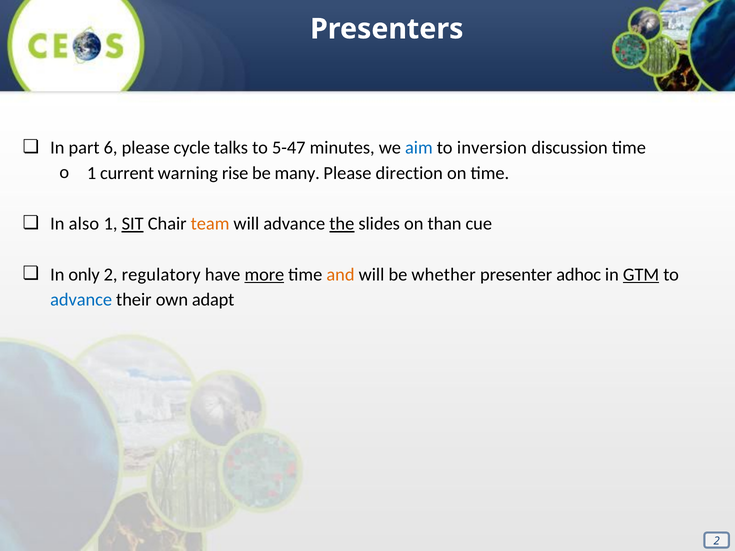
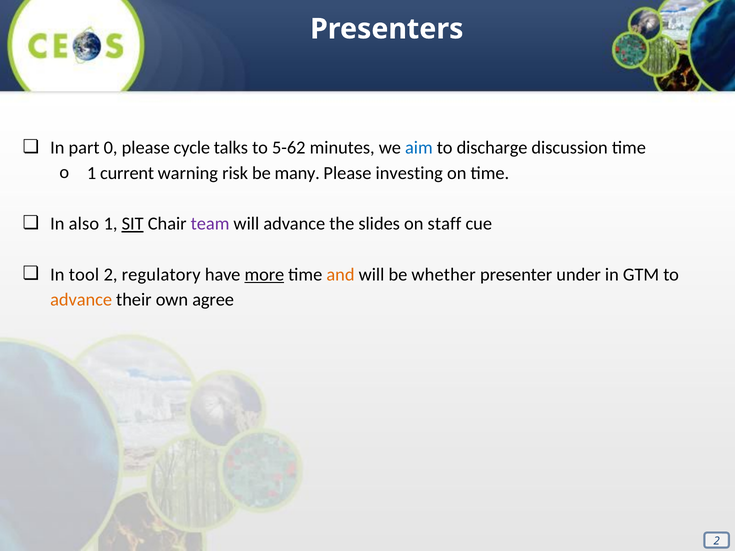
6: 6 -> 0 (111, 148)
5-47: 5-47 -> 5-62 (289, 148)
inversion: inversion -> discharge (492, 148)
rise: rise -> risk (235, 173)
direction: direction -> investing (409, 173)
team colour: orange -> purple (210, 224)
the underline: present -> none (342, 224)
than: than -> staff (444, 224)
only: only -> tool (84, 275)
adhoc: adhoc -> under (579, 275)
GTM underline: present -> none (641, 275)
advance colour: blue -> orange (81, 300)
adapt: adapt -> agree (213, 300)
